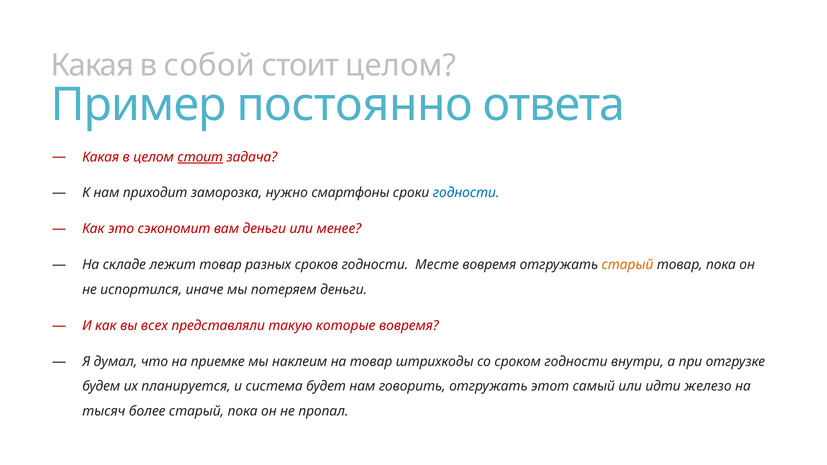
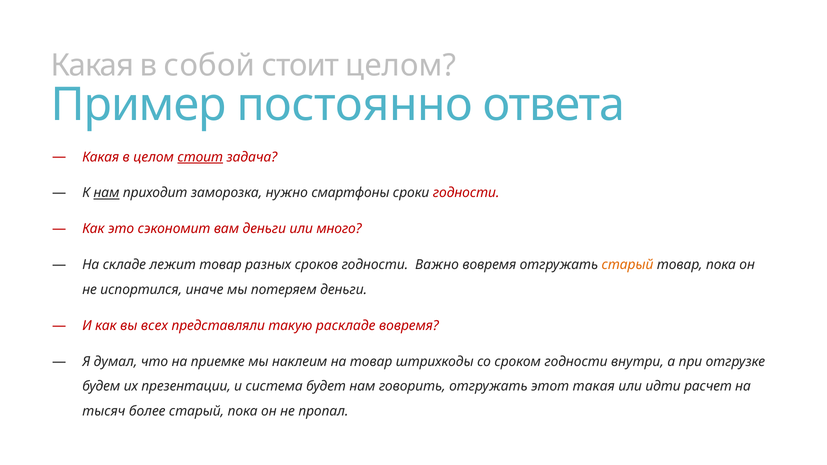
нам underline: none -> present (106, 193)
годности colour: blue -> red (466, 193)
менее: менее -> много (339, 229)
Месте: Месте -> Важно (437, 265)
которые: которые -> раскладе (346, 326)
планируется: планируется -> презентации (186, 387)
самый: самый -> такая (594, 387)
железо: железо -> расчет (708, 387)
